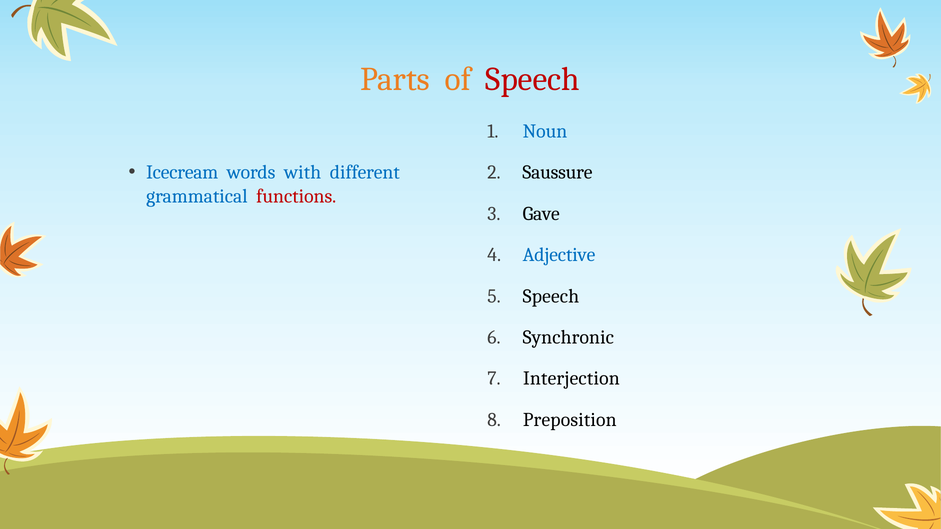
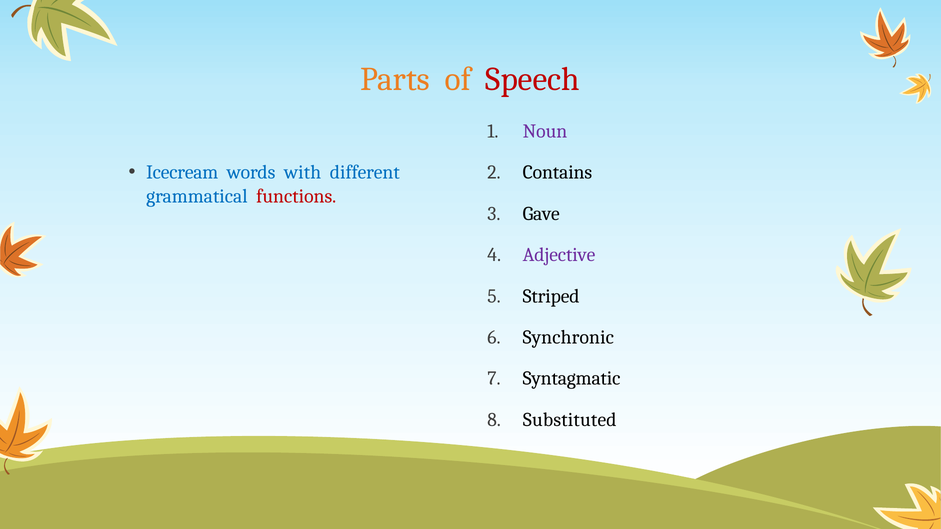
Noun colour: blue -> purple (545, 131)
Saussure: Saussure -> Contains (557, 173)
Adjective colour: blue -> purple (559, 255)
Speech: Speech -> Striped (551, 296)
Interjection: Interjection -> Syntagmatic (572, 379)
Preposition: Preposition -> Substituted (570, 420)
